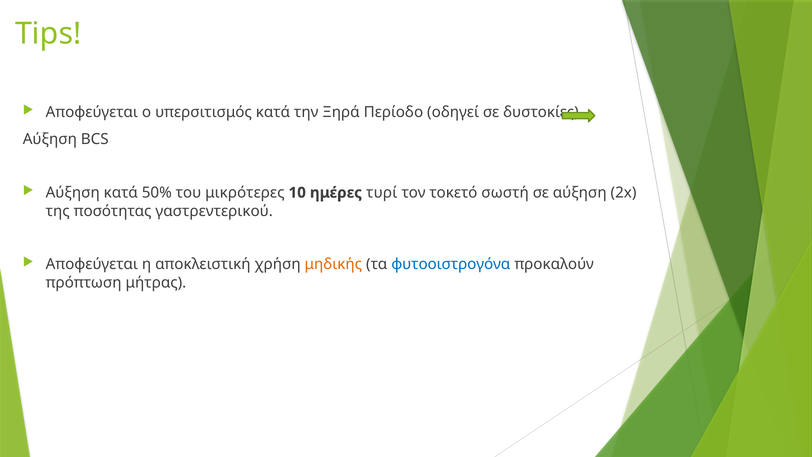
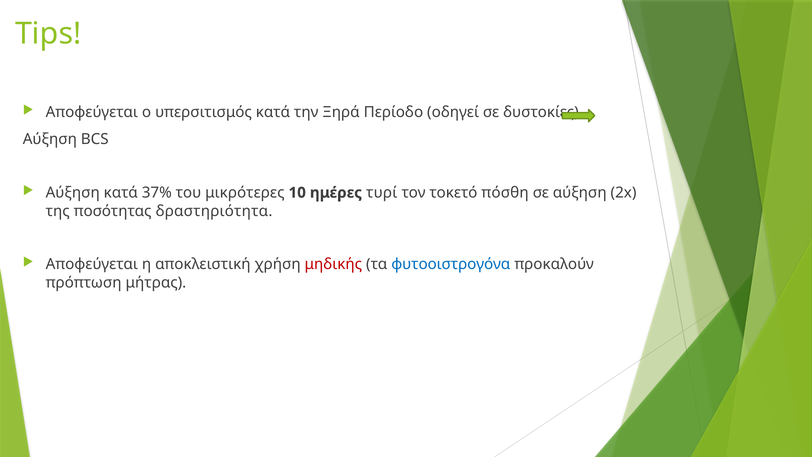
50%: 50% -> 37% (157, 193)
σωστή: σωστή -> πόσθη (505, 193)
γαστρεντερικού: γαστρεντερικού -> δραστηριότητα (214, 211)
μηδικής colour: orange -> red (333, 264)
